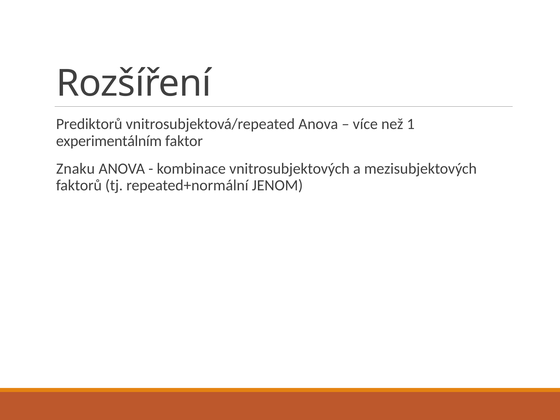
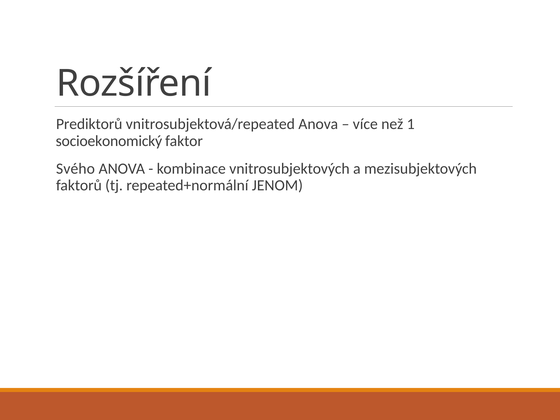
experimentálním: experimentálním -> socioekonomický (109, 141)
Znaku: Znaku -> Svého (75, 169)
